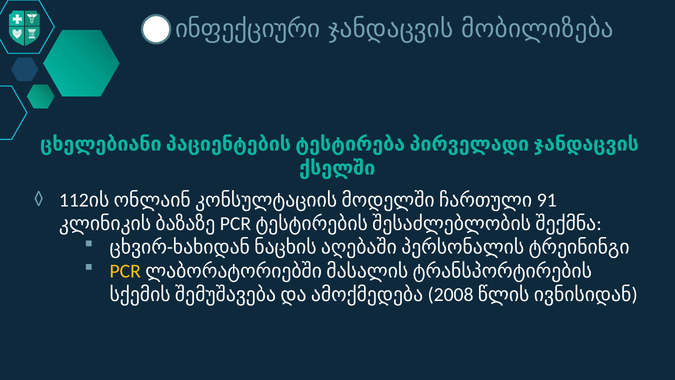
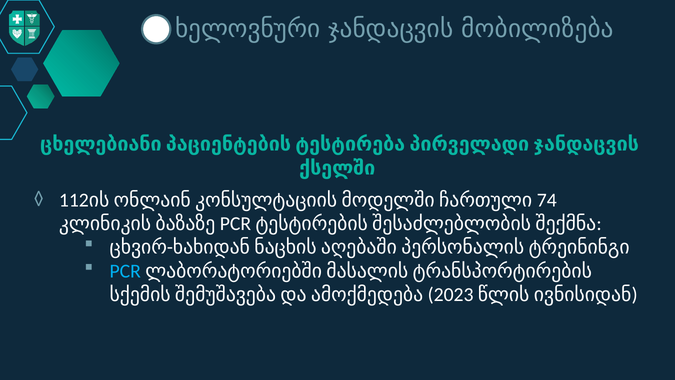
ინფექციური: ინფექციური -> ხელოვნური (248, 29)
91: 91 -> 74 (547, 200)
PCR colour: yellow -> light blue (125, 271)
2008: 2008 -> 2023 (451, 294)
